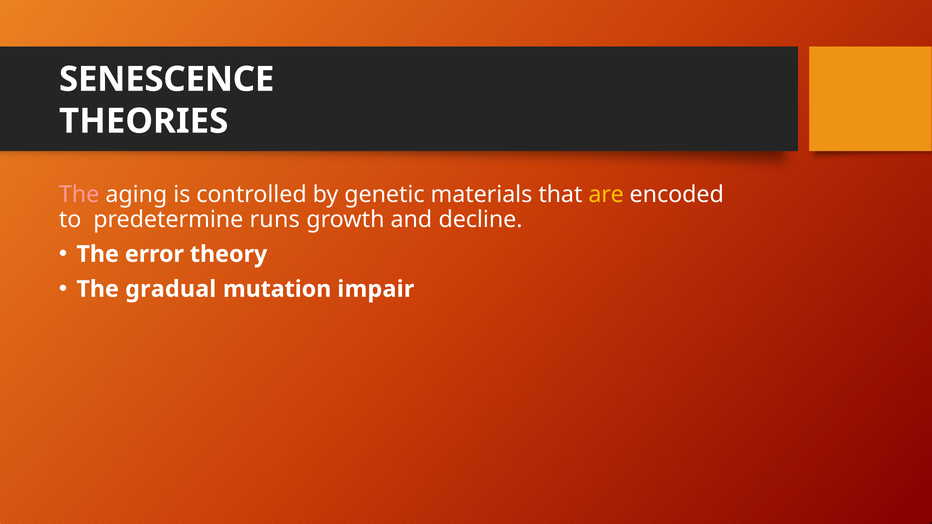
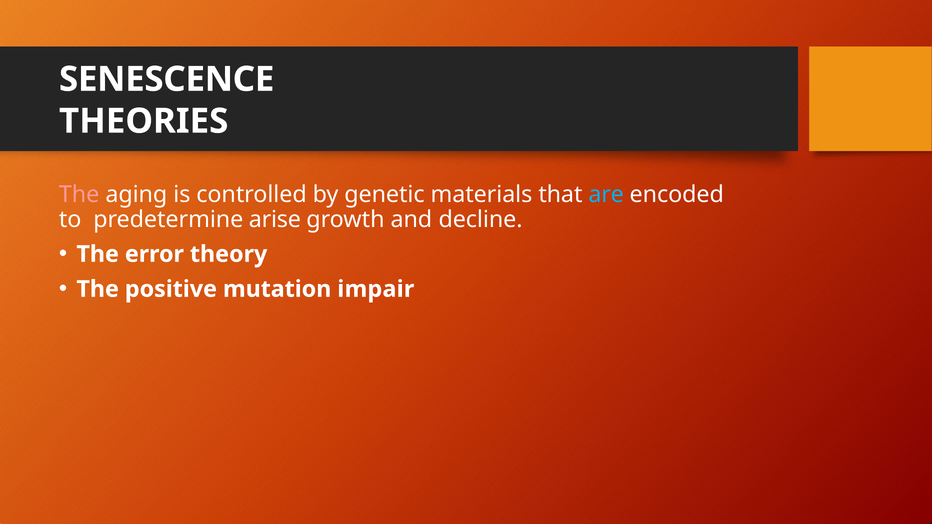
are colour: yellow -> light blue (606, 195)
runs: runs -> arise (275, 220)
gradual: gradual -> positive (171, 289)
